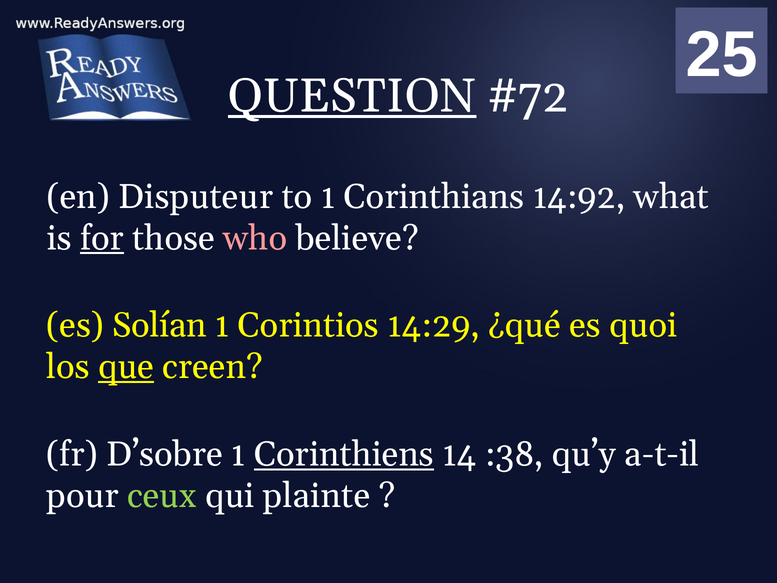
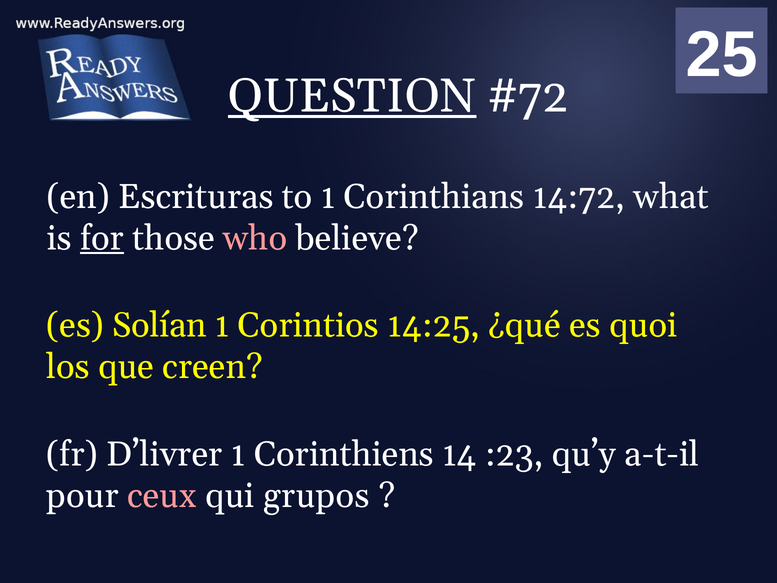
Disputeur: Disputeur -> Escrituras (196, 197)
14:92: 14:92 -> 14:72 (579, 197)
14:29: 14:29 -> 14:25 (433, 325)
que underline: present -> none (126, 367)
D’sobre: D’sobre -> D’livrer (164, 454)
Corinthiens underline: present -> none (344, 454)
:38: :38 -> :23 (514, 454)
ceux colour: light green -> pink (162, 496)
plainte: plainte -> grupos (316, 496)
